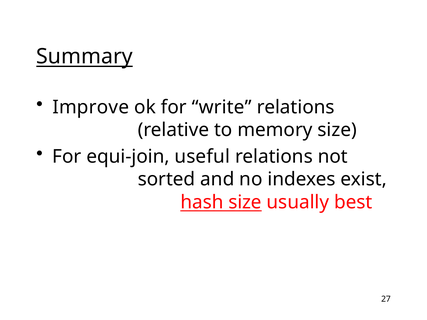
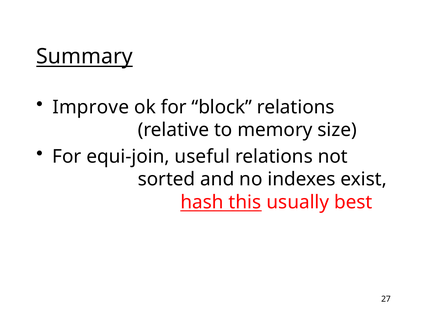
write: write -> block (222, 107)
hash size: size -> this (245, 202)
